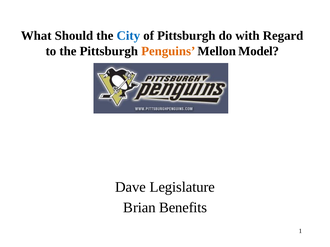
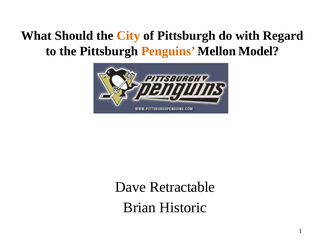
City colour: blue -> orange (128, 36)
Legislature: Legislature -> Retractable (182, 187)
Benefits: Benefits -> Historic (183, 208)
